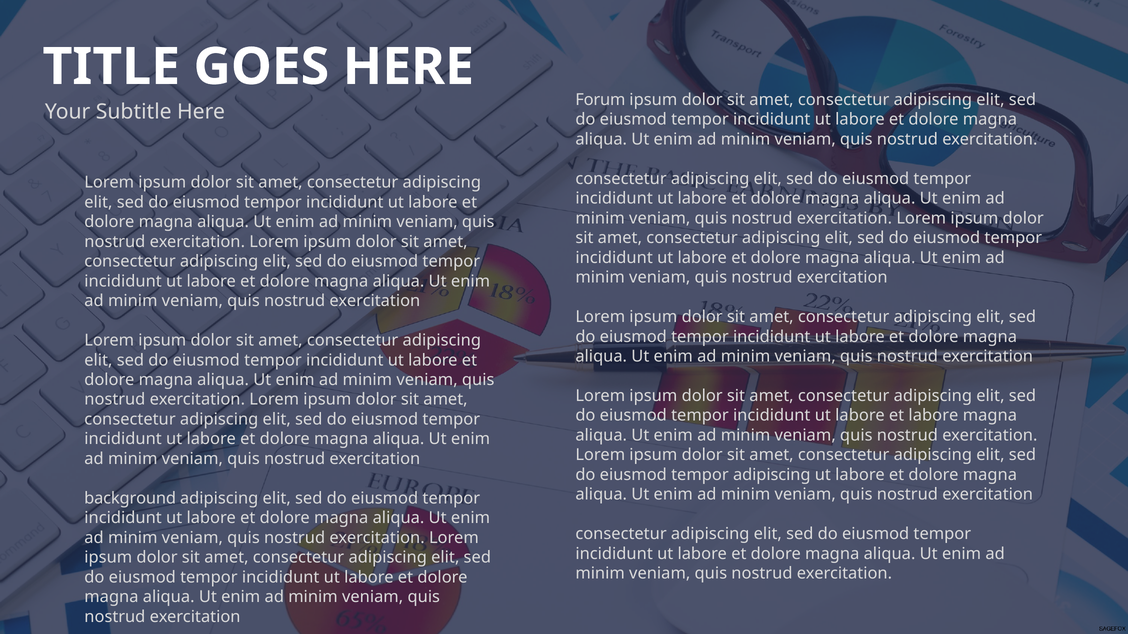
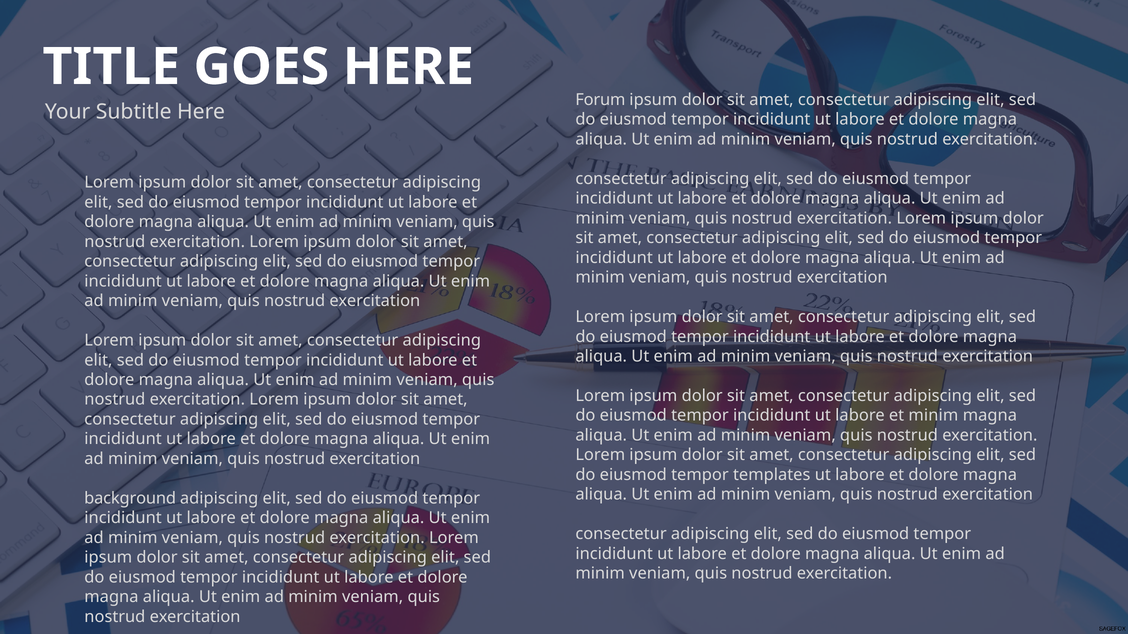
et labore: labore -> minim (933, 416)
tempor adipiscing: adipiscing -> templates (772, 475)
